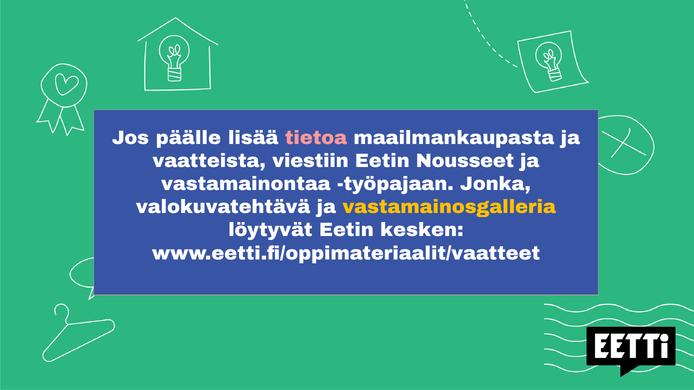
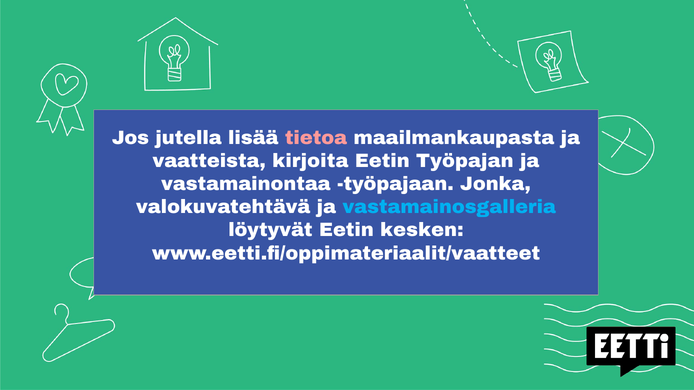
päälle: päälle -> jutella (189, 138)
viestiin: viestiin -> kirjoita (310, 161)
Nousseet: Nousseet -> Työpajan (465, 161)
vastamainosgalleria colour: yellow -> light blue (449, 207)
